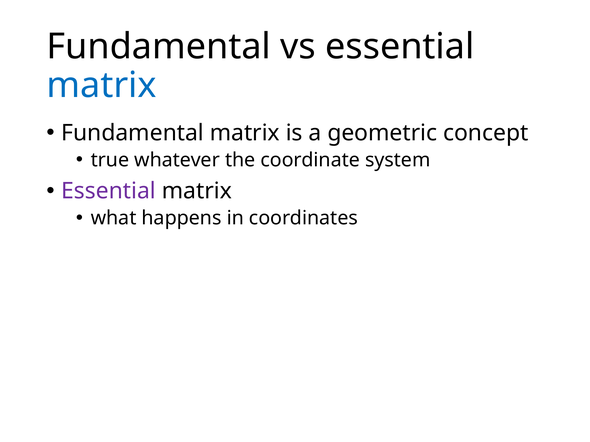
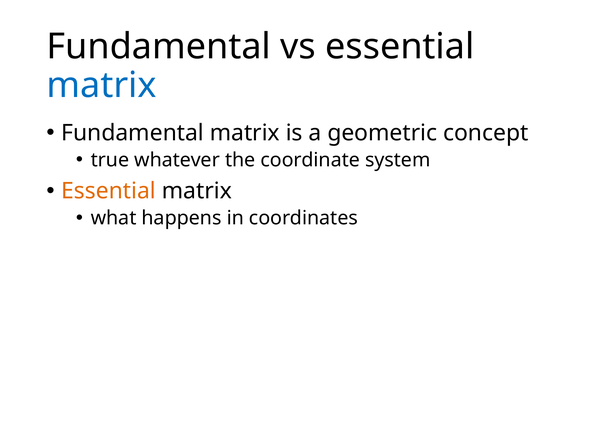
Essential colour: purple -> orange (109, 191)
